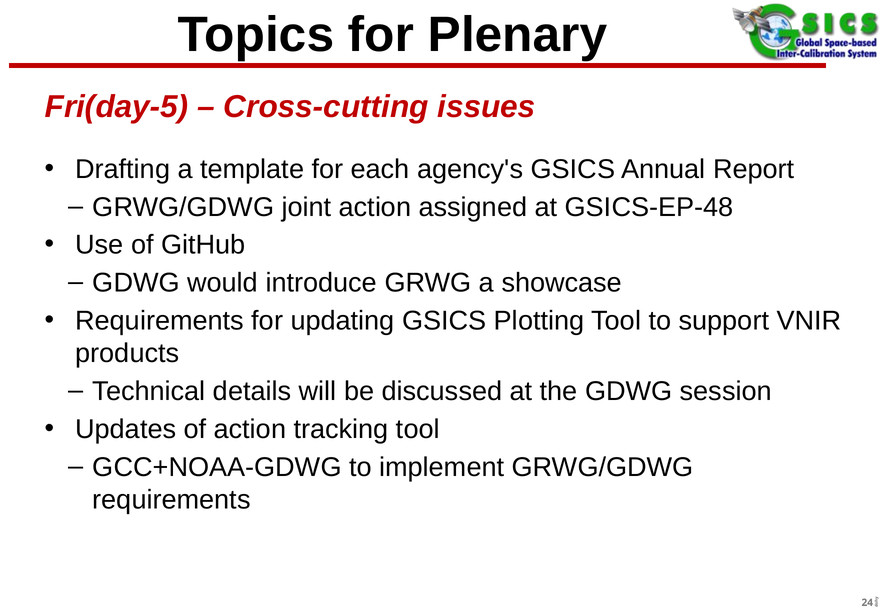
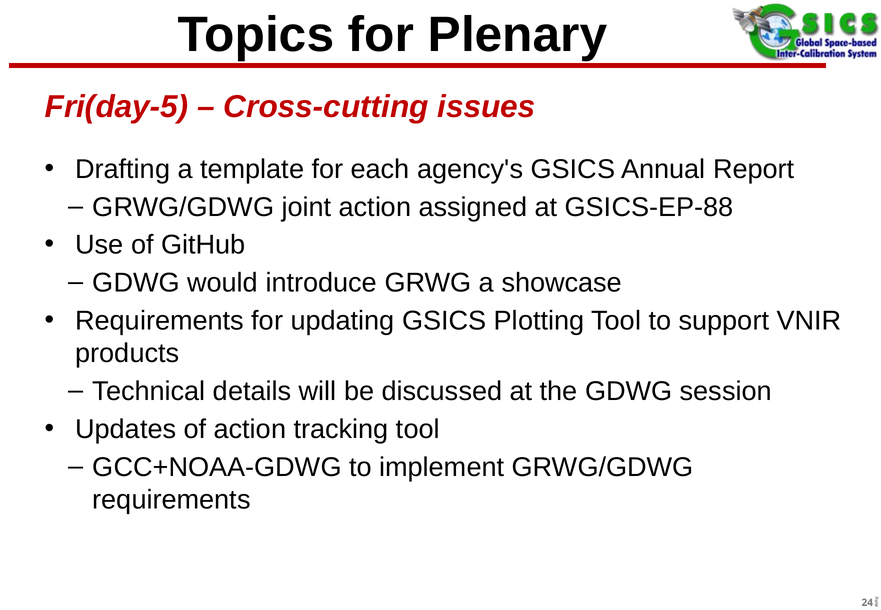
GSICS-EP-48: GSICS-EP-48 -> GSICS-EP-88 (649, 207)
